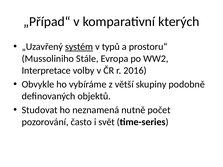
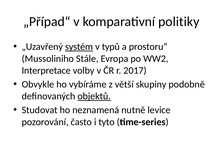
kterých: kterých -> politiky (179, 22)
2016: 2016 -> 2017 (135, 71)
objektů underline: none -> present (94, 96)
počet: počet -> levice (159, 110)
svět: svět -> tyto (107, 122)
